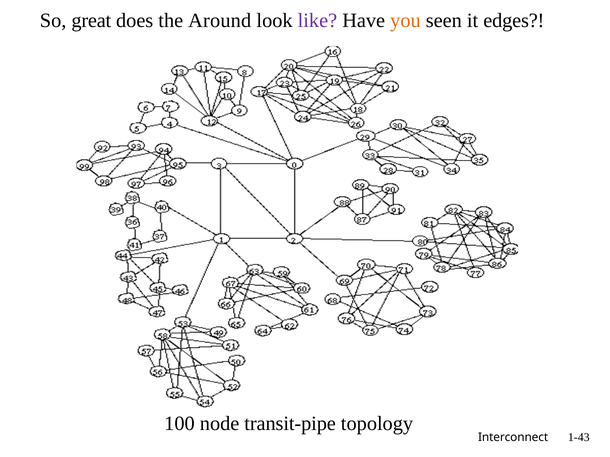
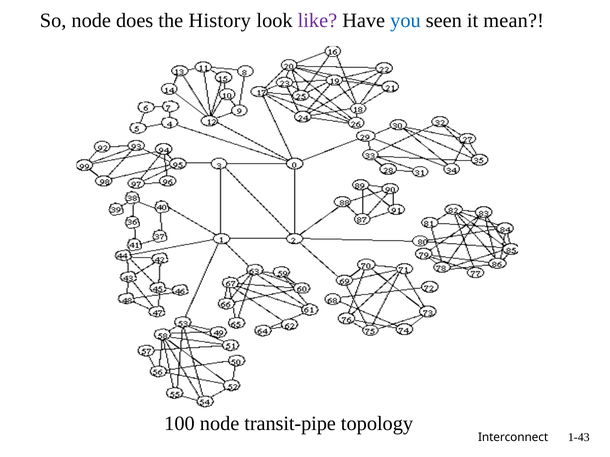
So great: great -> node (91, 21)
Around: Around -> History (220, 21)
you colour: orange -> blue (405, 21)
edges: edges -> mean (514, 21)
